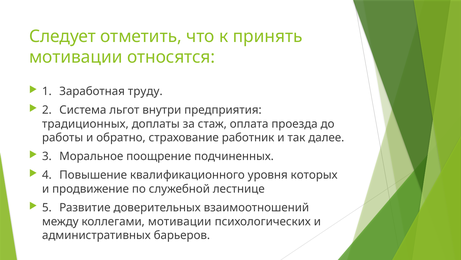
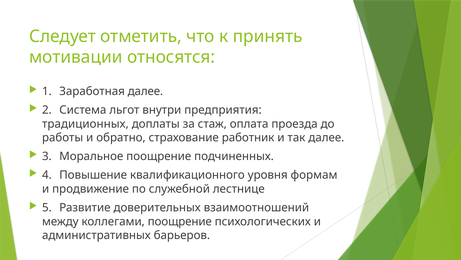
Заработная труду: труду -> далее (145, 91)
которых: которых -> формам (314, 175)
коллегами мотивации: мотивации -> поощрение (180, 221)
